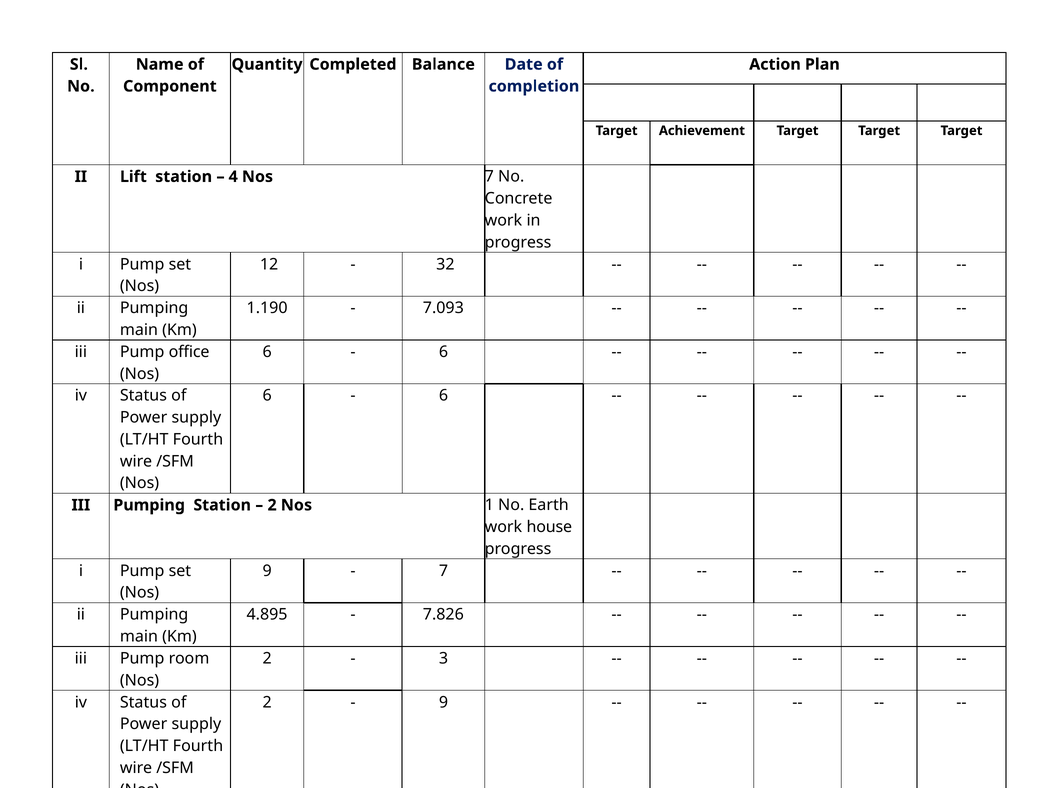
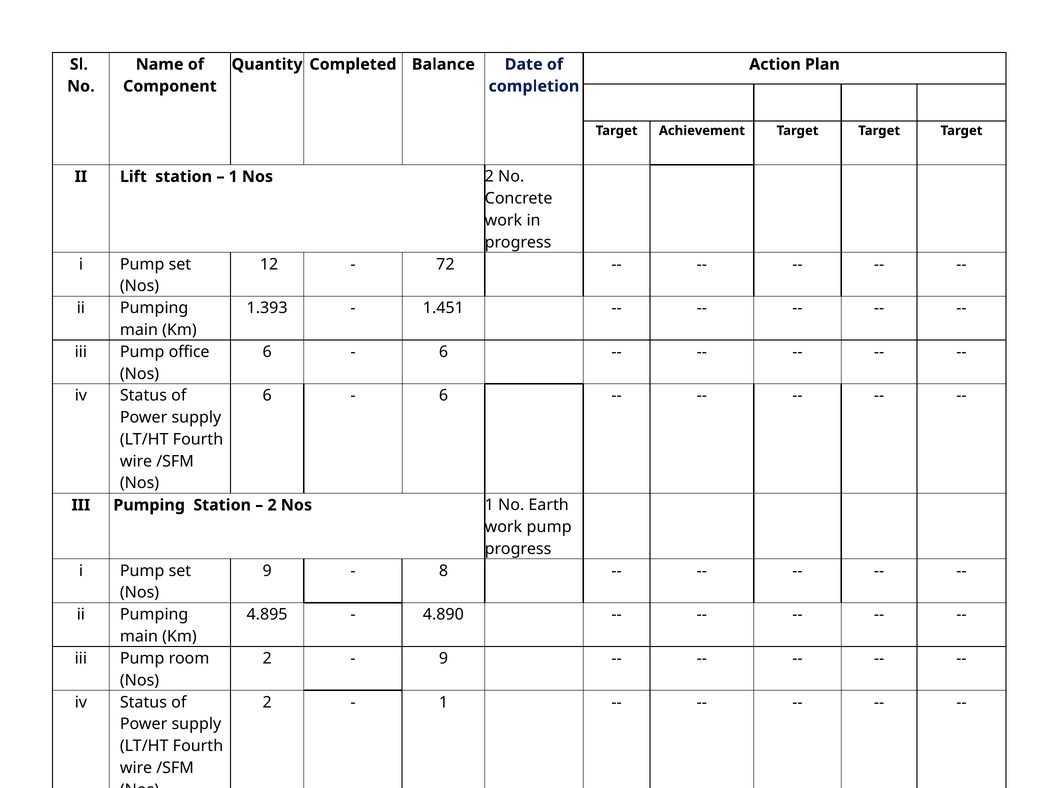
4: 4 -> 1 (233, 177)
7: 7 -> 2 (489, 177)
32: 32 -> 72 (445, 264)
1.190: 1.190 -> 1.393 (267, 308)
7.093: 7.093 -> 1.451 (443, 308)
work house: house -> pump (549, 527)
7: 7 -> 8 (443, 570)
7.826: 7.826 -> 4.890 (443, 614)
3: 3 -> 9 (443, 658)
9: 9 -> 1 (443, 702)
